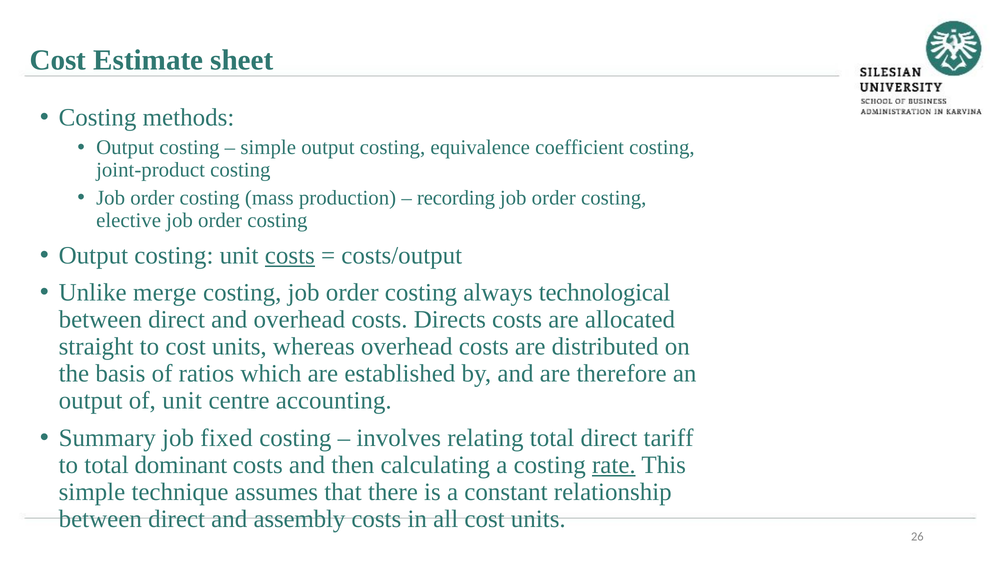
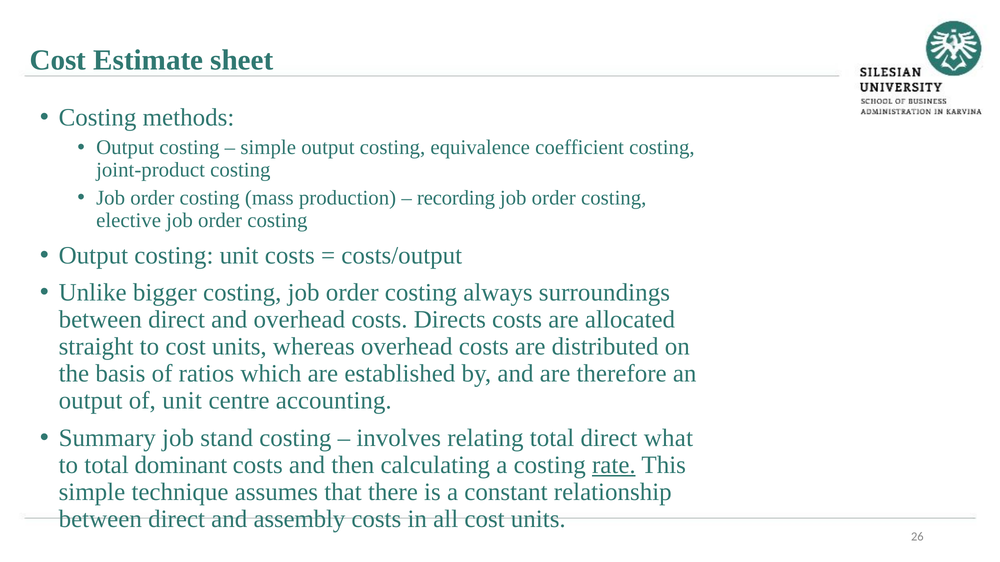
costs underline: present -> none (290, 255)
merge: merge -> bigger (165, 293)
technological: technological -> surroundings (604, 293)
fixed: fixed -> stand (227, 438)
tariff: tariff -> what (668, 438)
